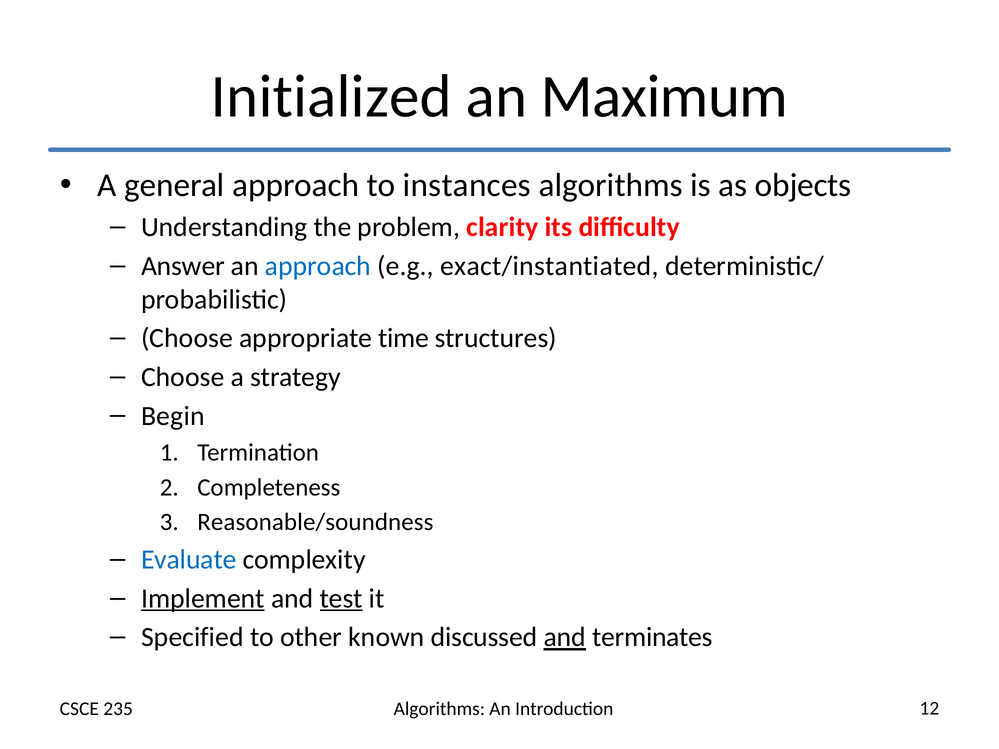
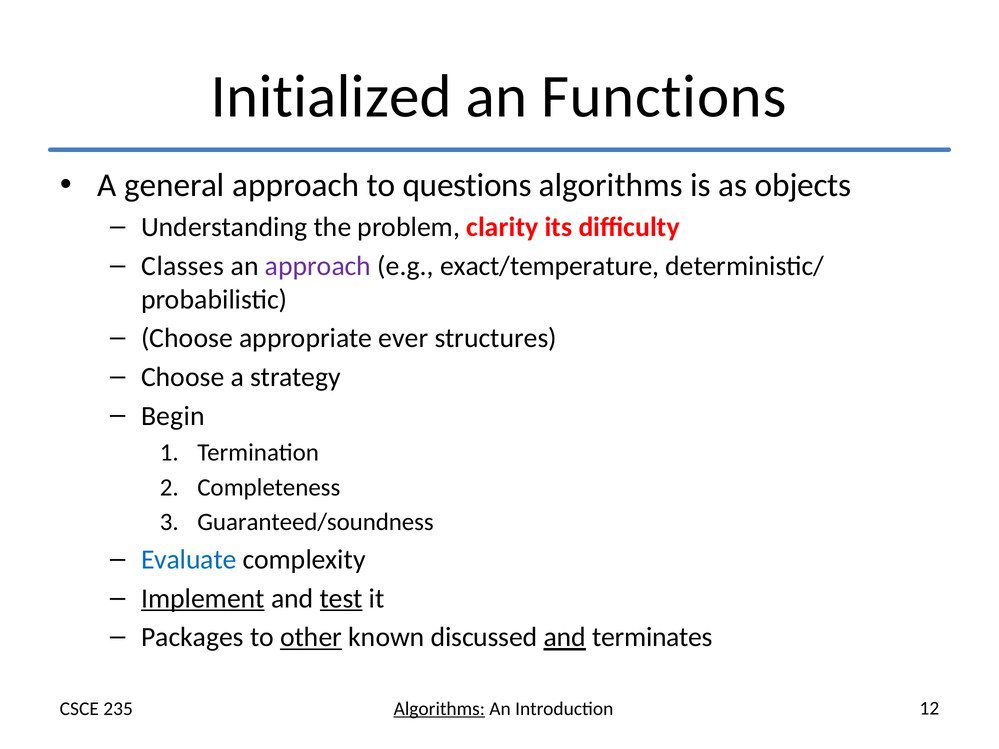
Maximum: Maximum -> Functions (664, 97)
instances: instances -> questions (467, 186)
Answer: Answer -> Classes (183, 266)
approach colour: blue -> purple (318, 266)
exact/instantiated: exact/instantiated -> exact/temperature (550, 266)
time: time -> ever (403, 338)
Reasonable/soundness: Reasonable/soundness -> Guaranteed/soundness (315, 522)
Specified: Specified -> Packages (192, 638)
other underline: none -> present (311, 638)
Algorithms underline: none -> present (439, 709)
